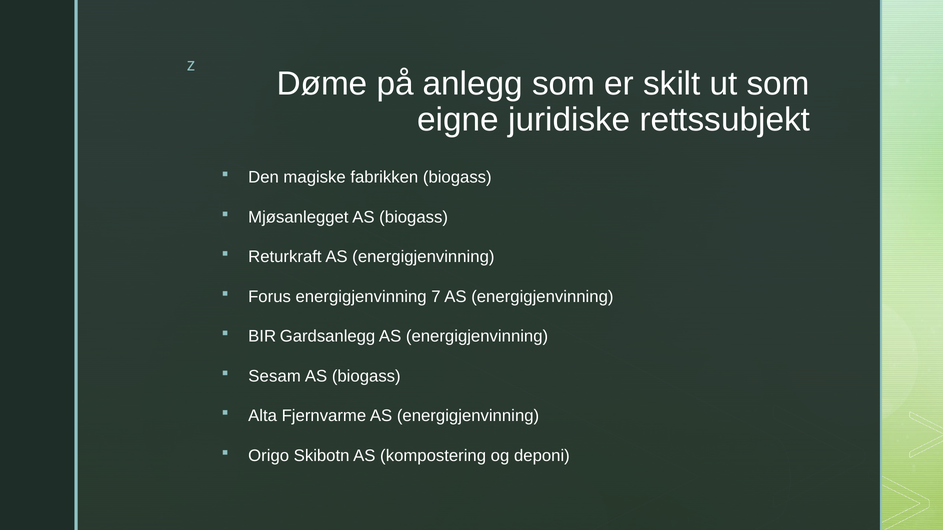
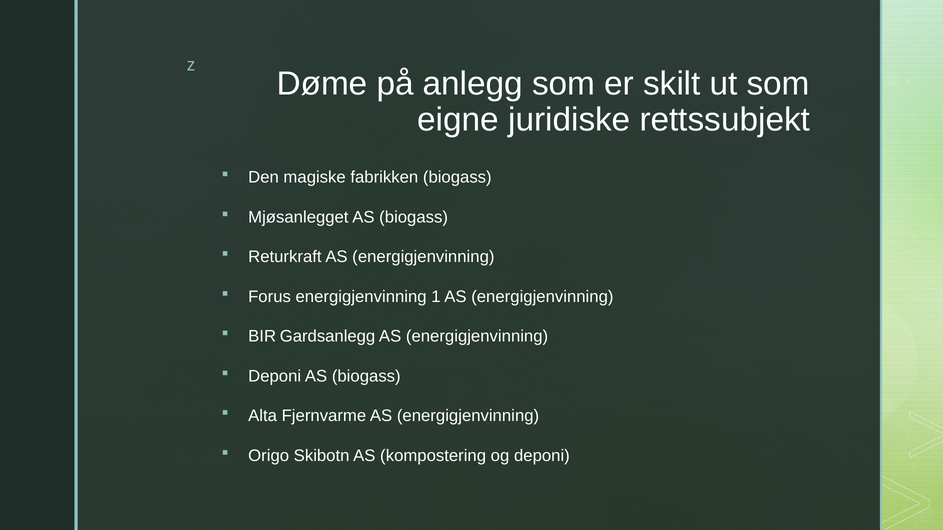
7: 7 -> 1 (436, 297)
Sesam: Sesam -> Deponi (275, 376)
